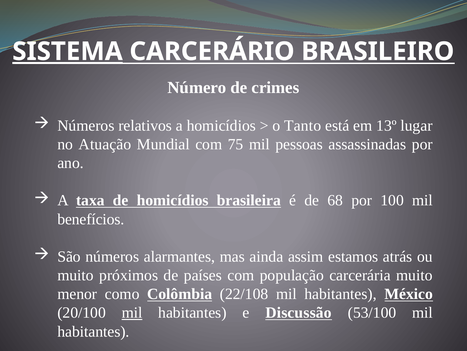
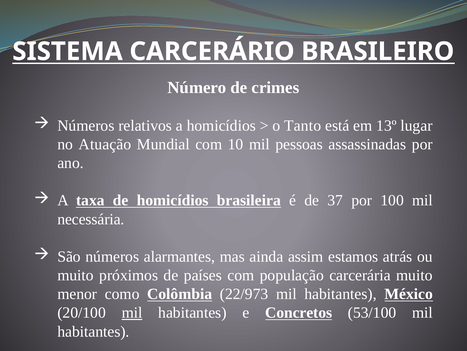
SISTEMA underline: present -> none (68, 51)
75: 75 -> 10 (236, 144)
68: 68 -> 37 (335, 200)
benefícios: benefícios -> necessária (91, 219)
22/108: 22/108 -> 22/973 (244, 293)
Discussão: Discussão -> Concretos (299, 312)
